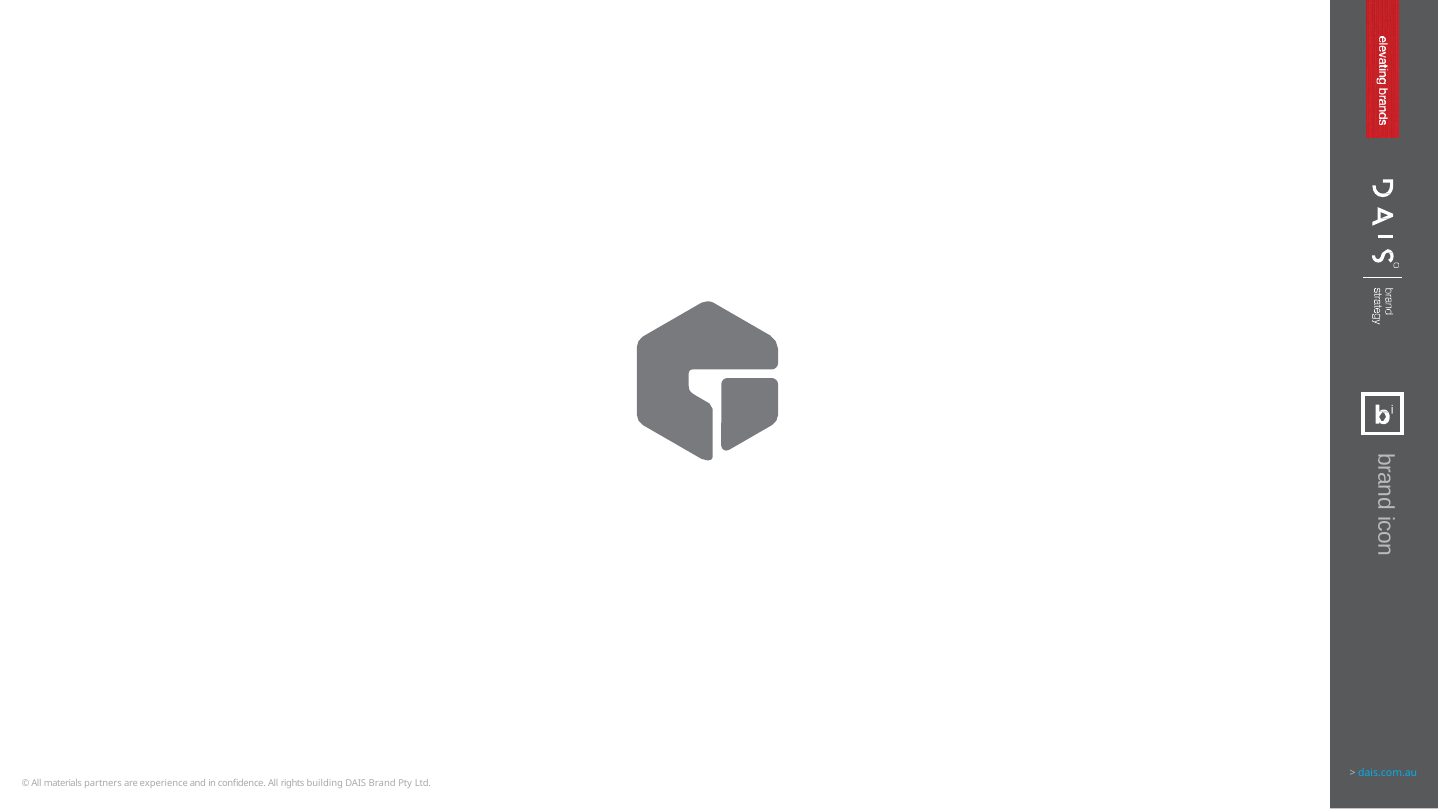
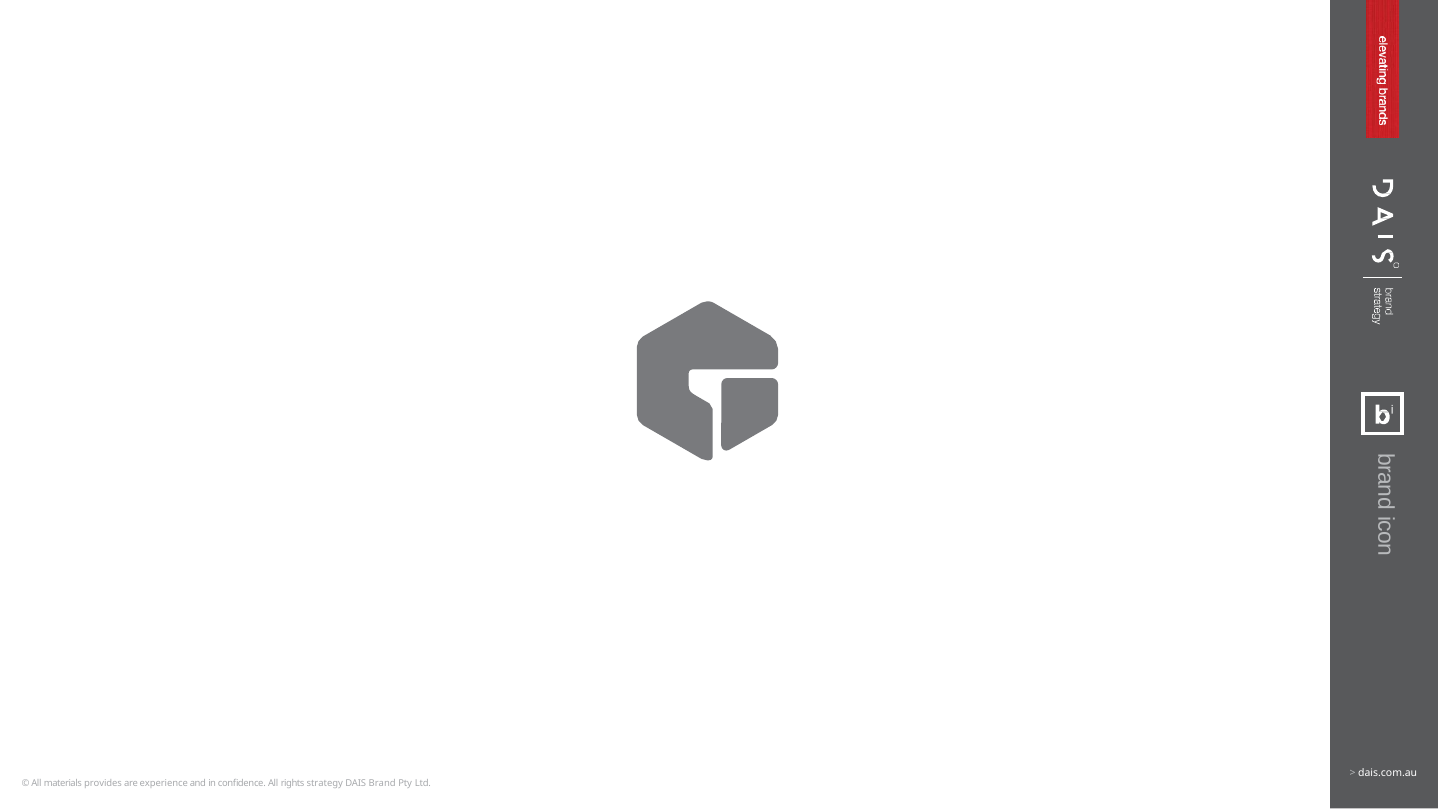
dais.com.au colour: light blue -> white (1388, 773)
partners: partners -> provides (103, 784)
building: building -> strategy (325, 784)
